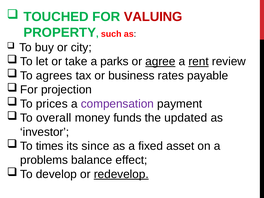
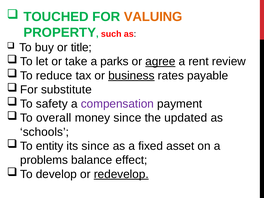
VALUING colour: red -> orange (153, 17)
city: city -> title (81, 47)
rent underline: present -> none (199, 62)
agrees: agrees -> reduce (54, 76)
business underline: none -> present (131, 76)
projection: projection -> substitute (66, 90)
prices: prices -> safety (52, 104)
money funds: funds -> since (127, 118)
investor: investor -> schools (45, 132)
times: times -> entity (50, 146)
